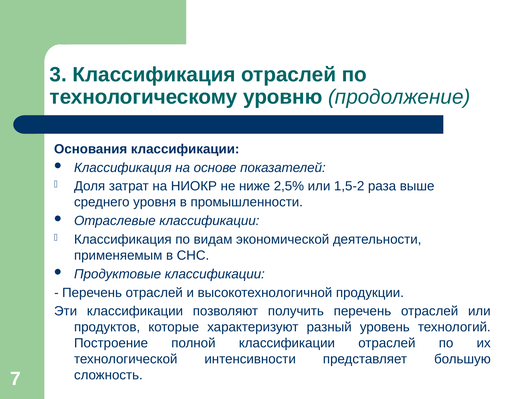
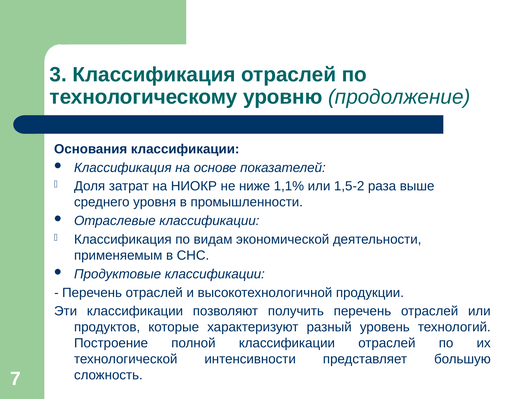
2,5%: 2,5% -> 1,1% (289, 186)
